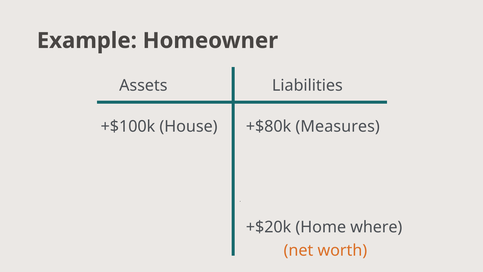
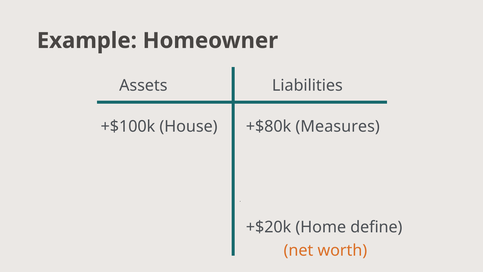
where: where -> define (376, 227)
